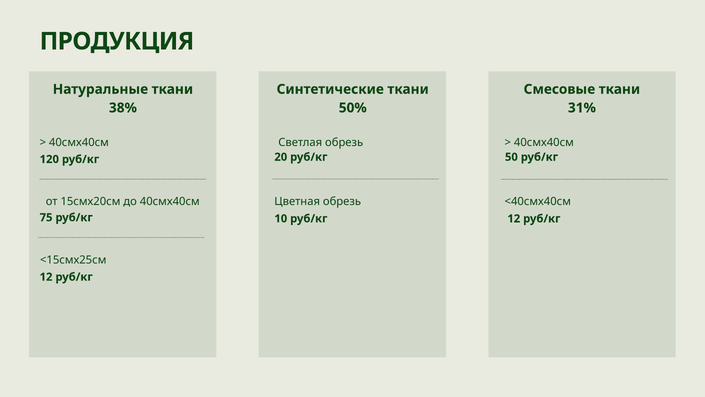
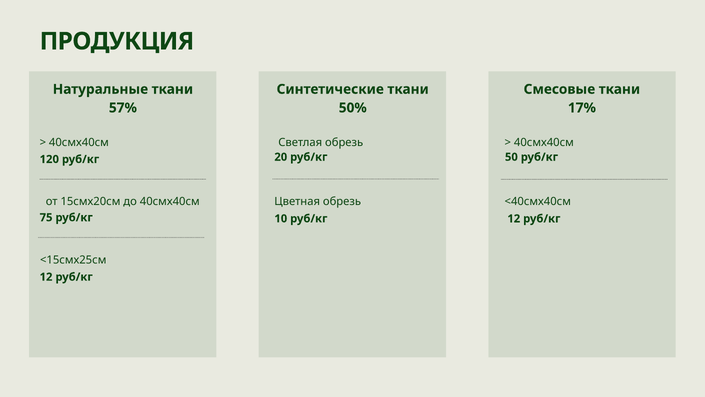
38%: 38% -> 57% (123, 108)
31%: 31% -> 17% (582, 108)
